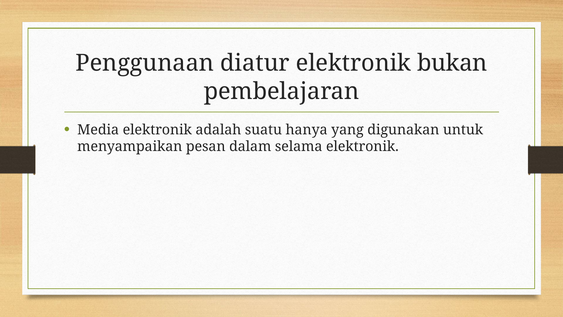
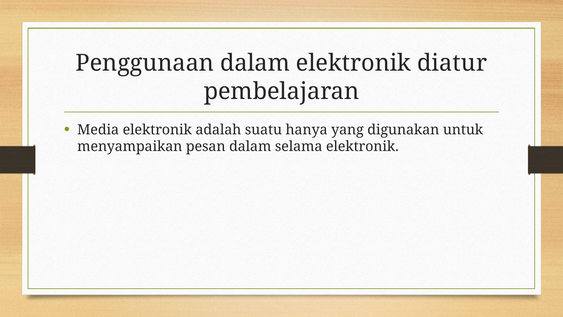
Penggunaan diatur: diatur -> dalam (255, 63)
bukan: bukan -> diatur (452, 63)
